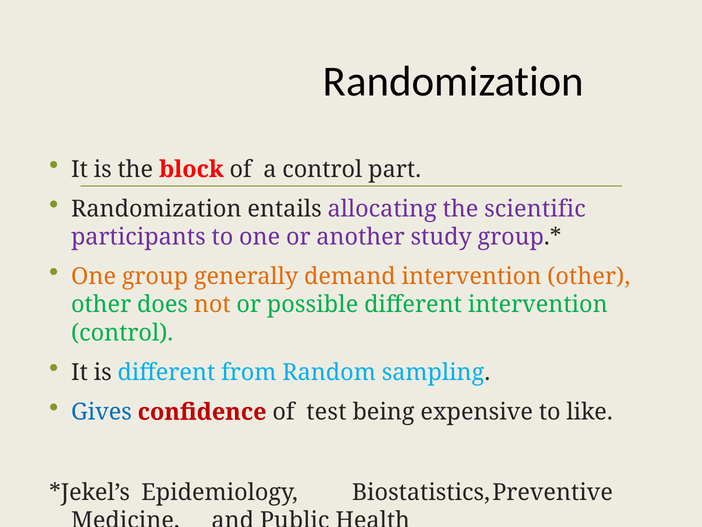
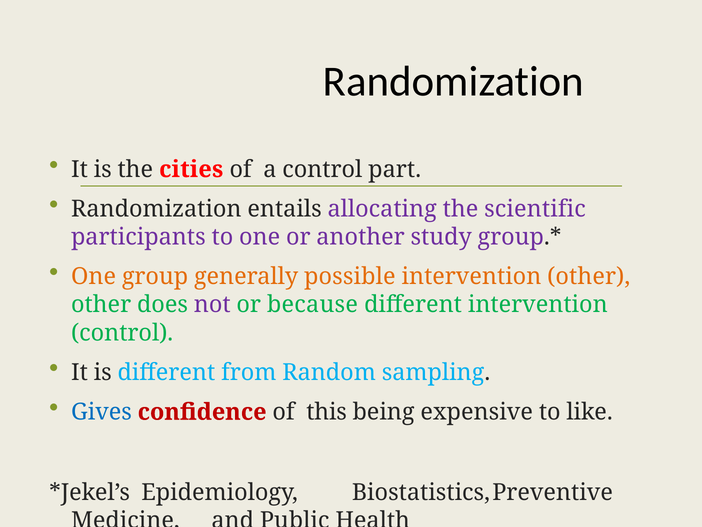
block: block -> cities (191, 169)
demand: demand -> possible (350, 276)
not colour: orange -> purple (212, 304)
possible: possible -> because (312, 304)
test: test -> this (327, 412)
